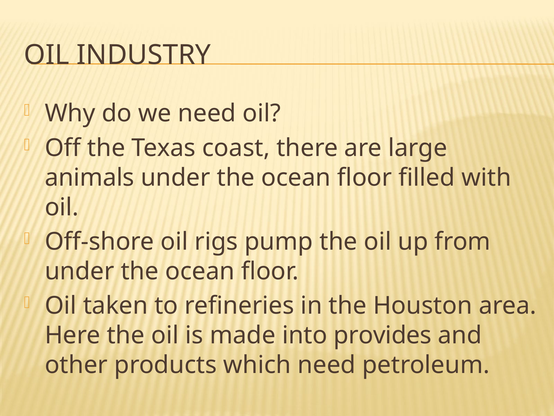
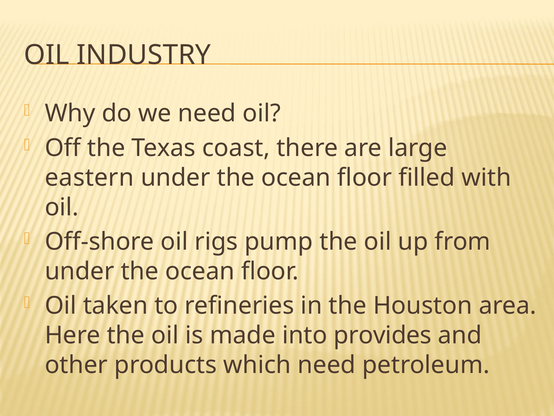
animals: animals -> eastern (89, 177)
